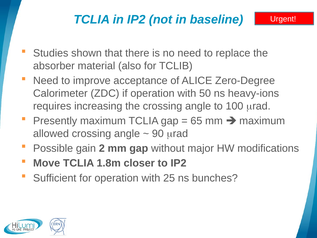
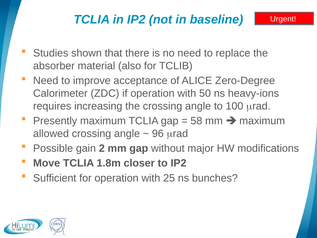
65: 65 -> 58 (196, 121)
90: 90 -> 96 (158, 133)
